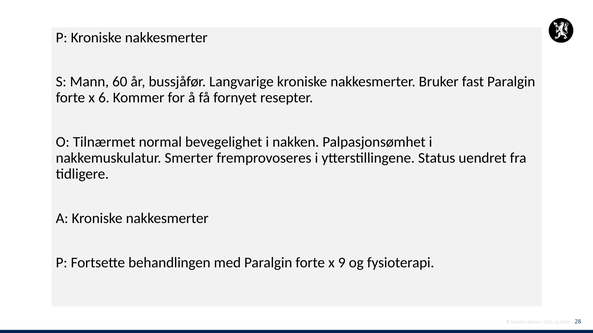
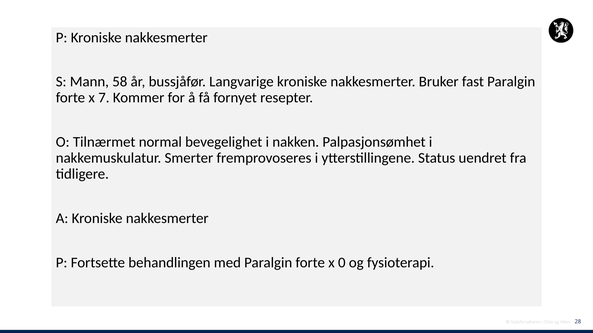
60: 60 -> 58 (120, 82)
6: 6 -> 7 (104, 98)
9: 9 -> 0 (342, 263)
